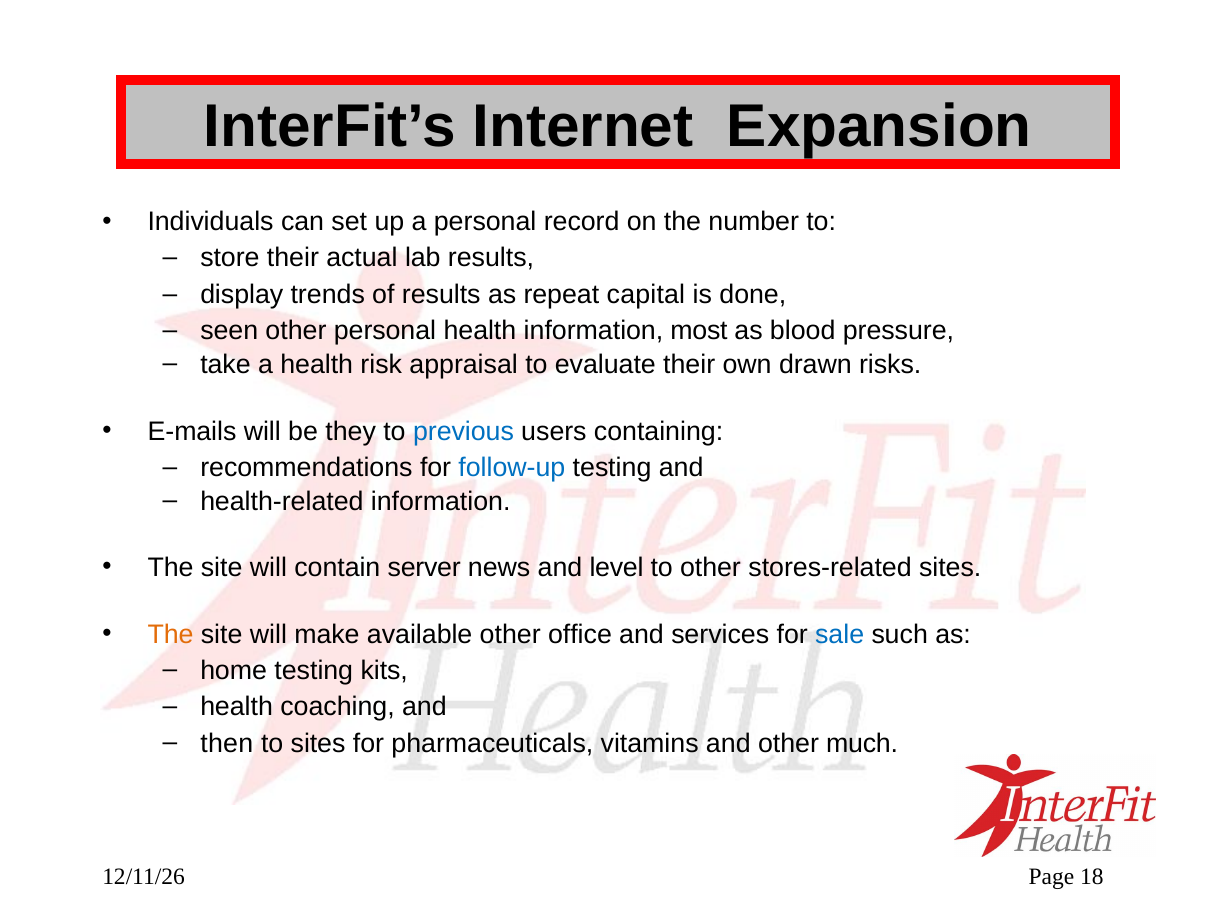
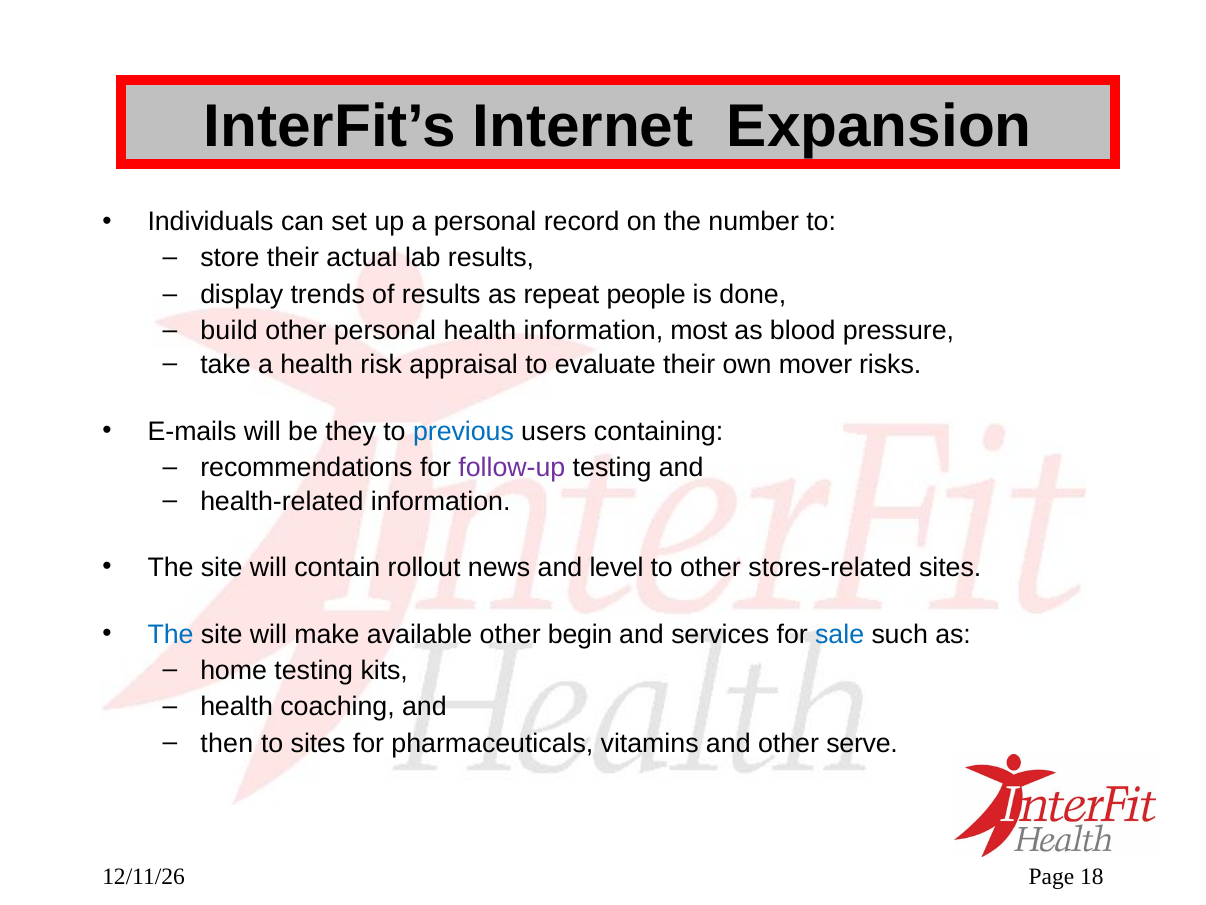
capital: capital -> people (646, 294)
seen: seen -> build (229, 331)
drawn: drawn -> mover (816, 365)
follow-up colour: blue -> purple (512, 467)
server: server -> rollout (424, 567)
The colour: orange -> blue (171, 634)
office: office -> begin (580, 634)
much: much -> serve (862, 743)
